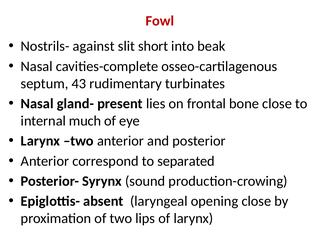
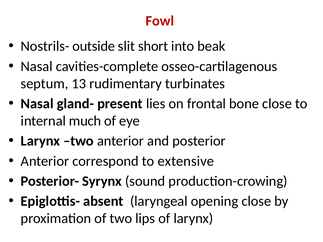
against: against -> outside (94, 46)
43: 43 -> 13 (79, 84)
separated: separated -> extensive (186, 161)
